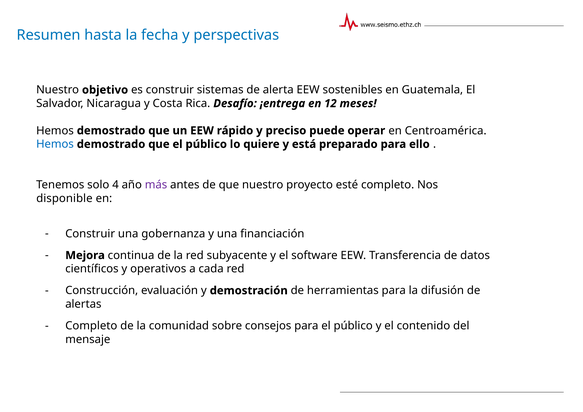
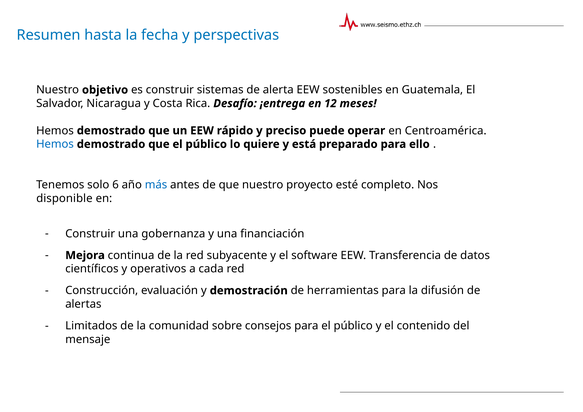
4: 4 -> 6 (116, 185)
más colour: purple -> blue (156, 185)
Completo: Completo -> Limitados (91, 326)
